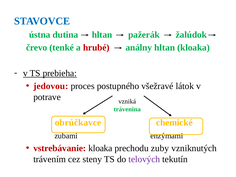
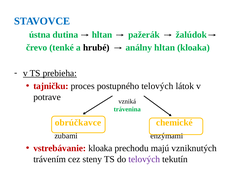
hrubé colour: red -> black (96, 47)
jedovou: jedovou -> tajničku (51, 86)
postupného všežravé: všežravé -> telových (157, 86)
zuby: zuby -> majú (160, 148)
